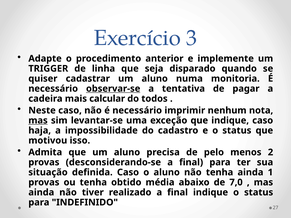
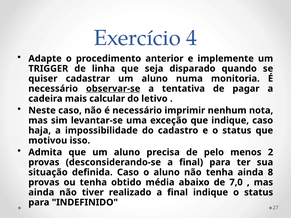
3: 3 -> 4 (192, 38)
todos: todos -> letivo (154, 99)
mas underline: present -> none (38, 121)
1: 1 -> 8 (270, 172)
